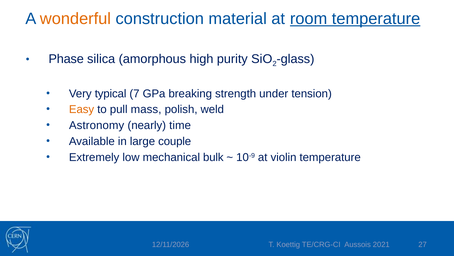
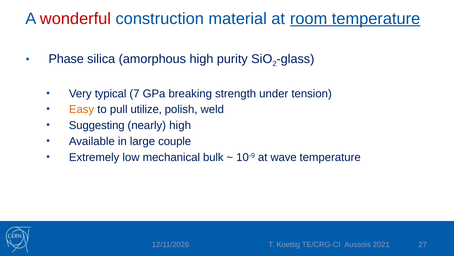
wonderful colour: orange -> red (75, 19)
mass: mass -> utilize (146, 109)
Astronomy: Astronomy -> Suggesting (97, 125)
nearly time: time -> high (180, 125)
violin: violin -> wave (284, 157)
